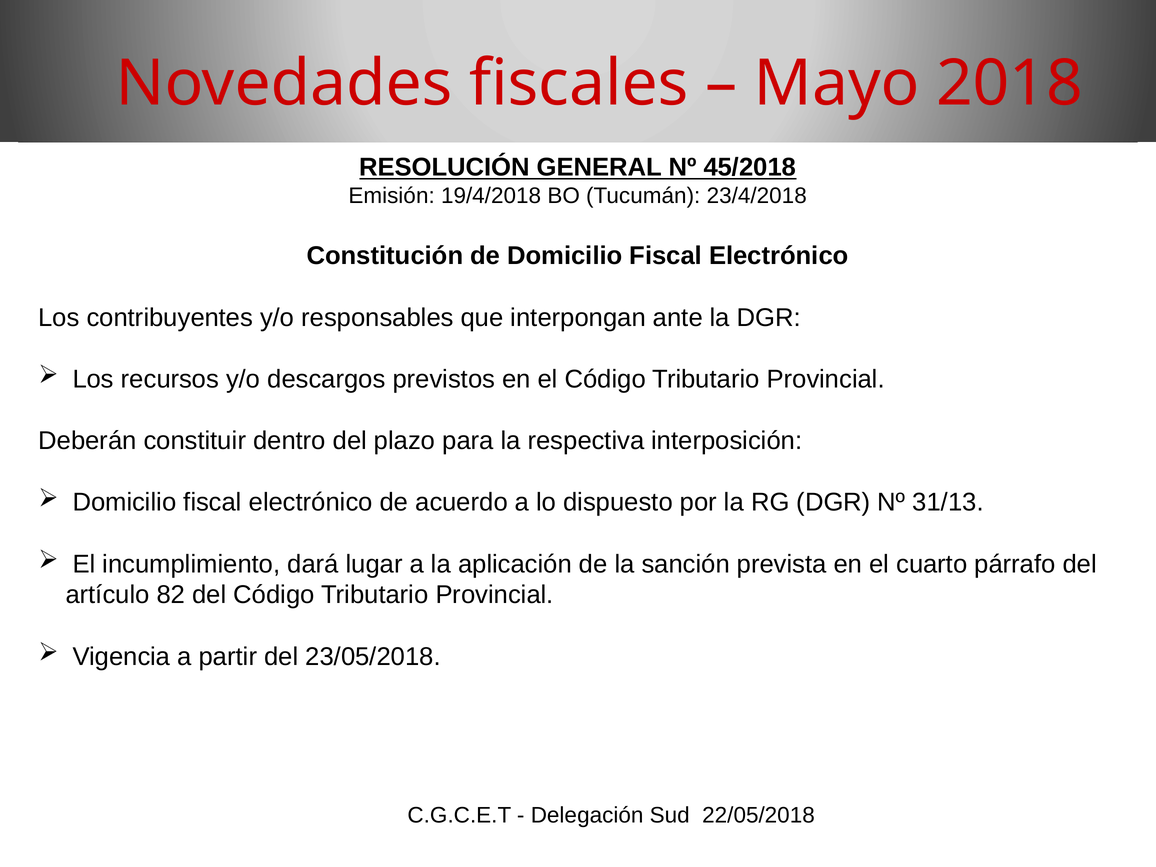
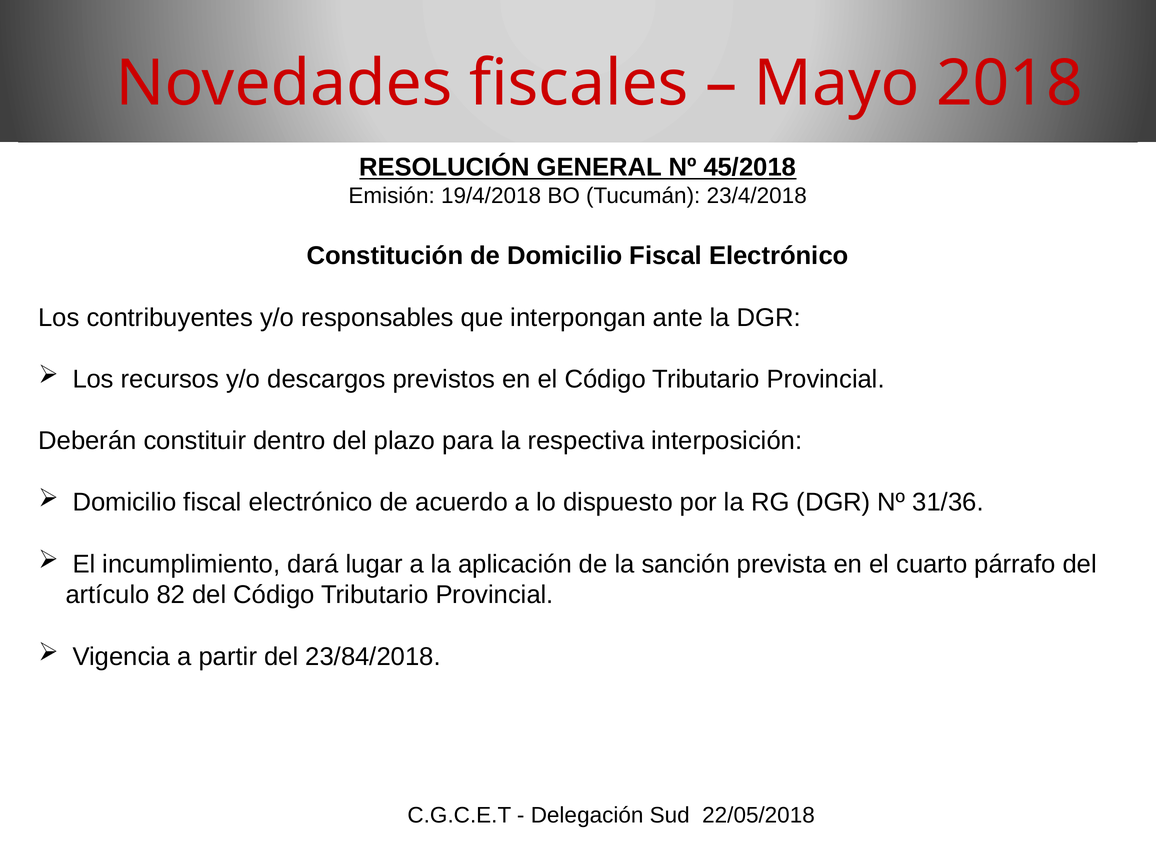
31/13: 31/13 -> 31/36 (948, 502)
23/05/2018: 23/05/2018 -> 23/84/2018 (373, 657)
